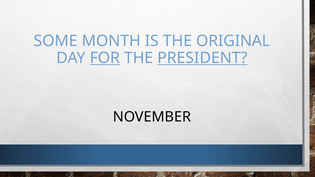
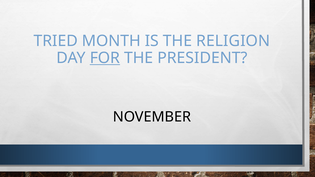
SOME: SOME -> TRIED (56, 41)
ORIGINAL: ORIGINAL -> RELIGION (233, 41)
PRESIDENT underline: present -> none (202, 58)
